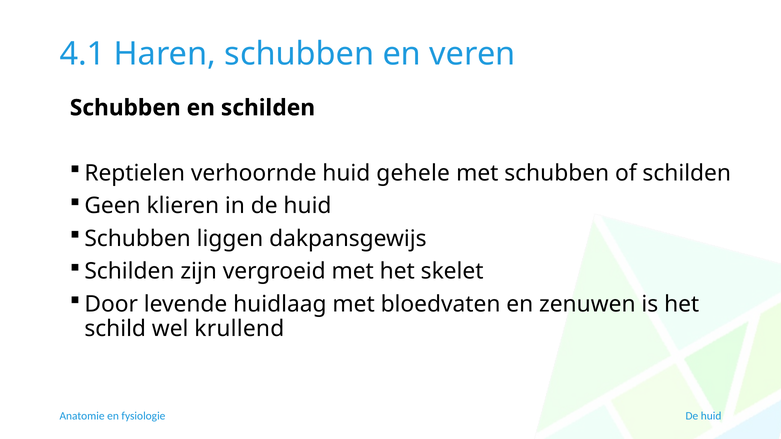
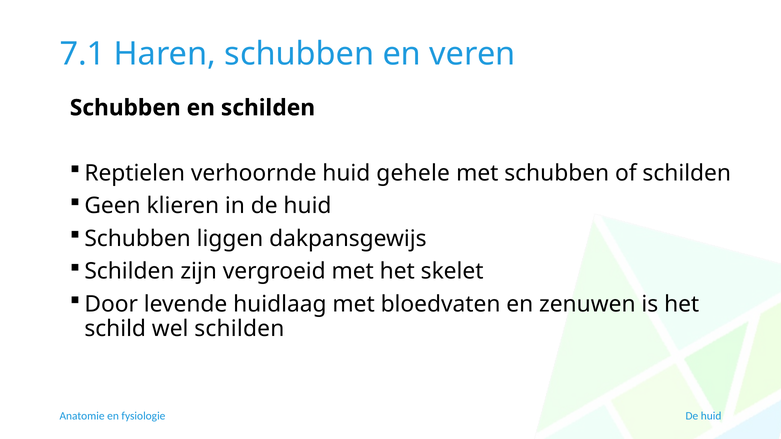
4.1: 4.1 -> 7.1 (82, 54)
wel krullend: krullend -> schilden (239, 329)
